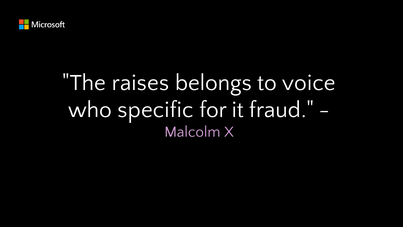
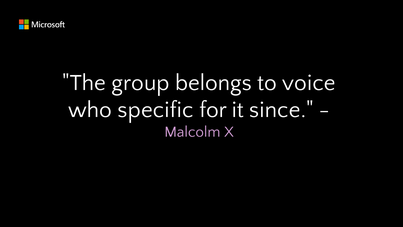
raises: raises -> group (140, 82)
fraud: fraud -> since (282, 110)
